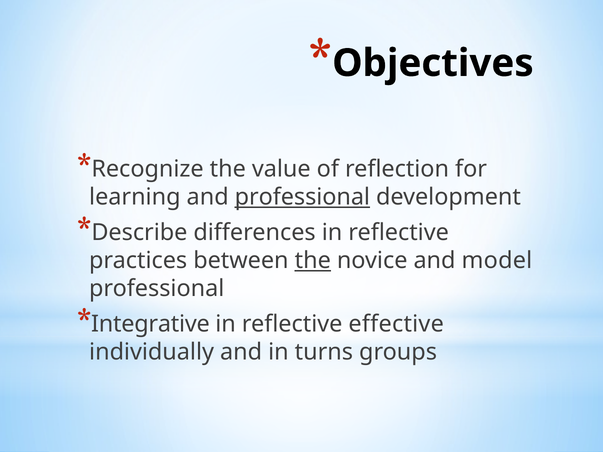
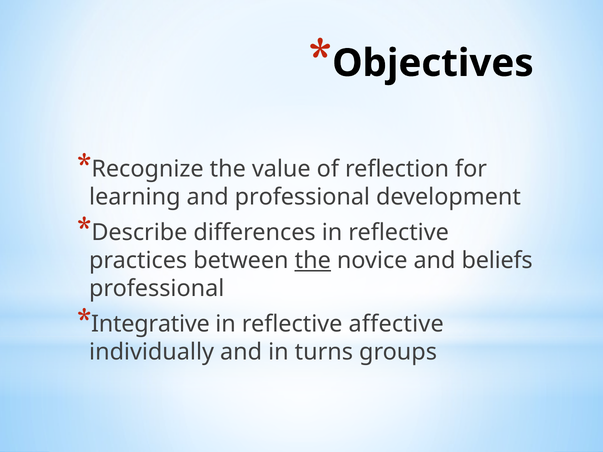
professional underline: present -> none (302, 197)
model: model -> beliefs (497, 261)
effective: effective -> affective (396, 324)
